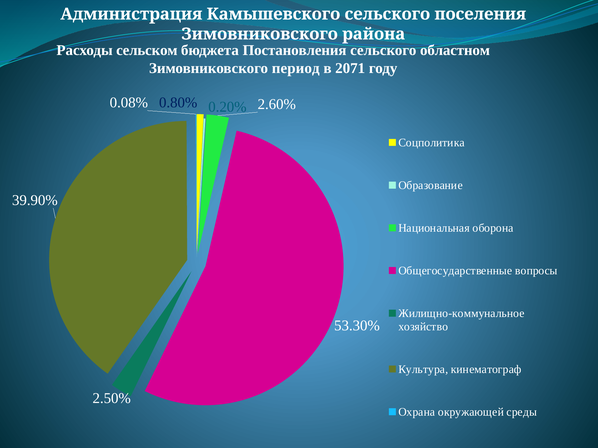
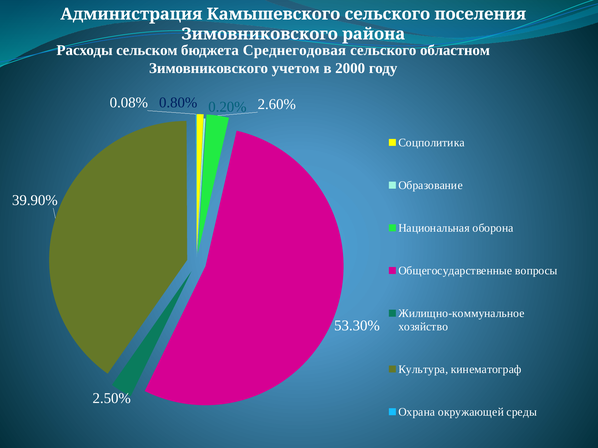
Постановления: Постановления -> Среднегодовая (294, 50)
период: период -> учетом (296, 68)
2071: 2071 -> 2000 (350, 68)
